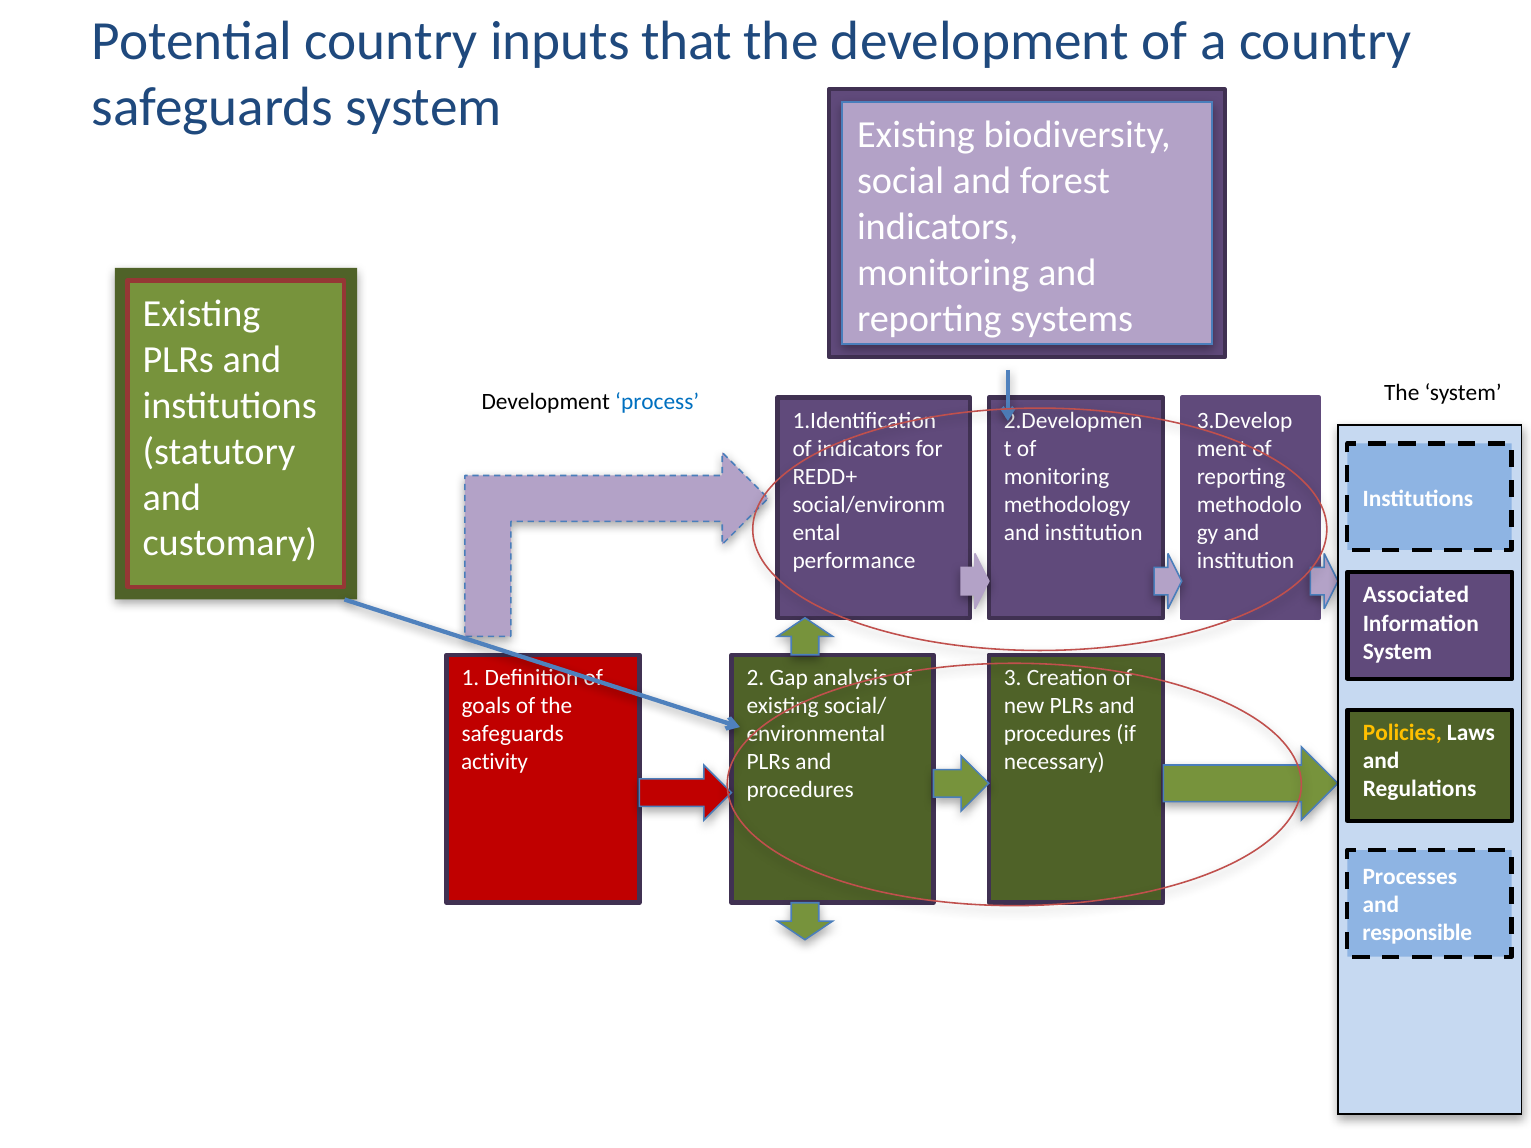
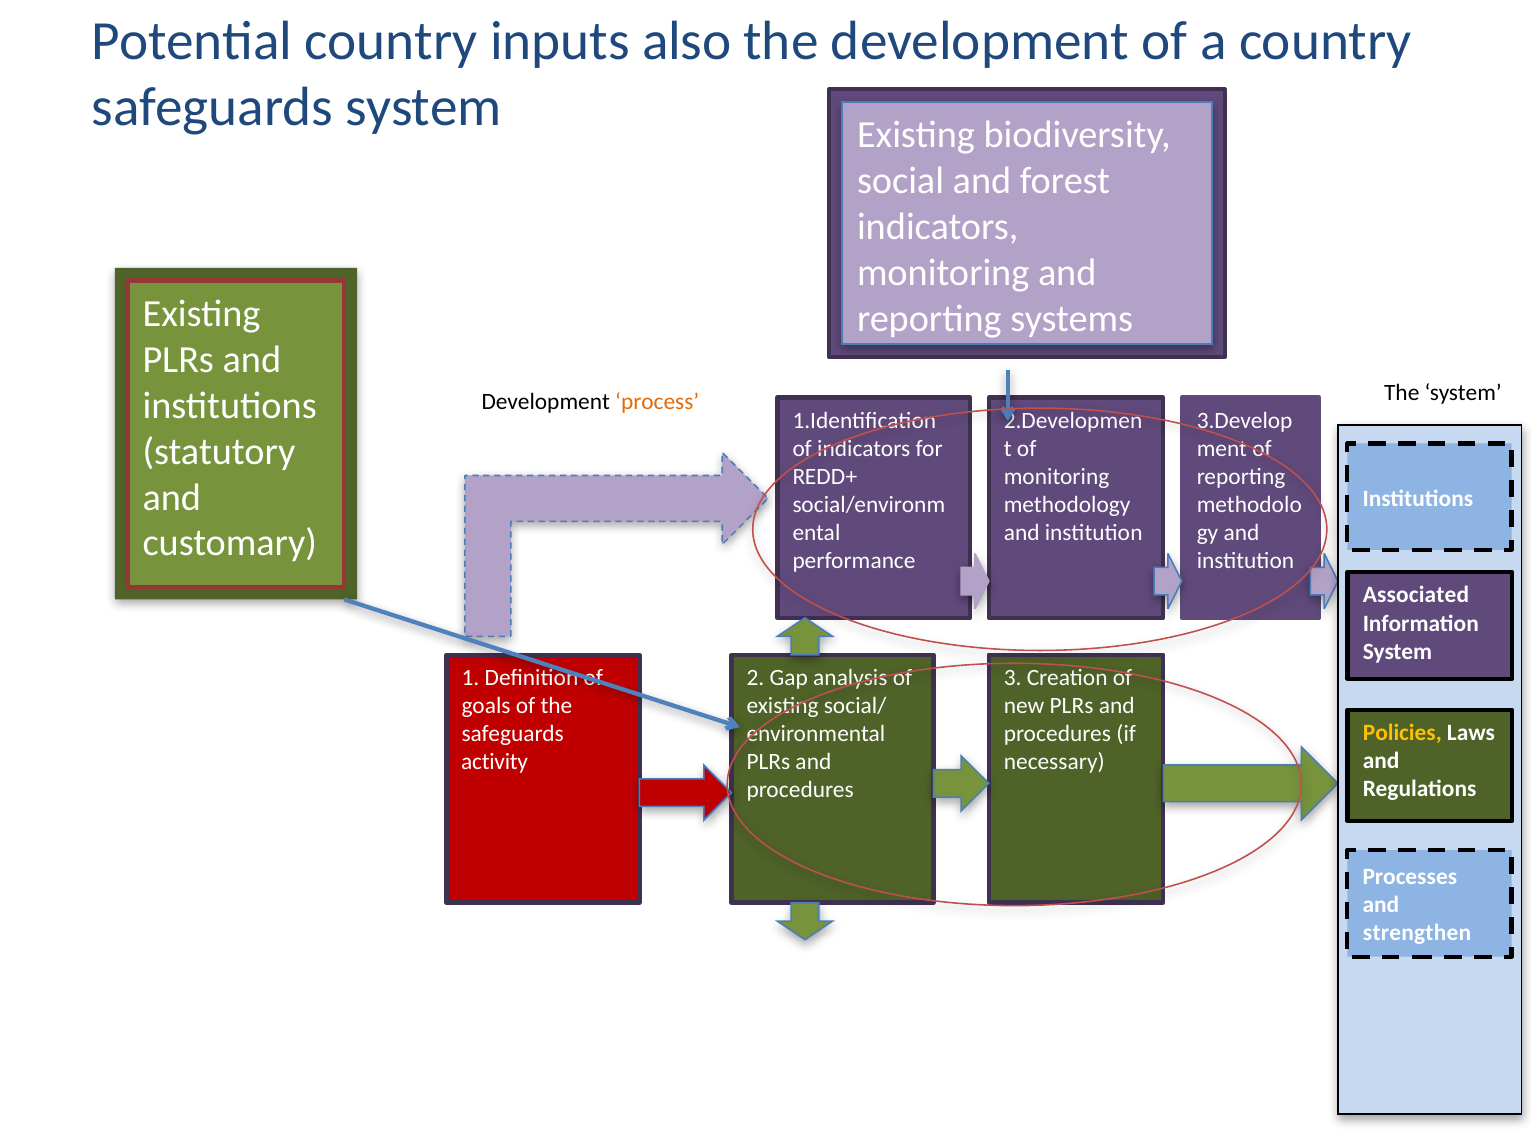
that: that -> also (687, 41)
process colour: blue -> orange (657, 402)
responsible: responsible -> strengthen (1417, 933)
